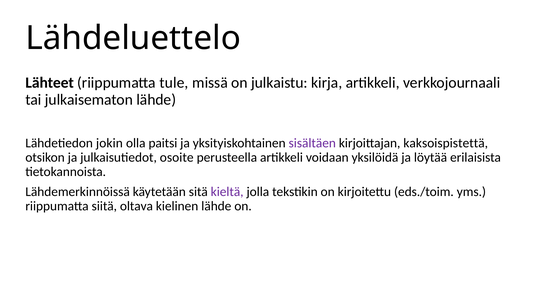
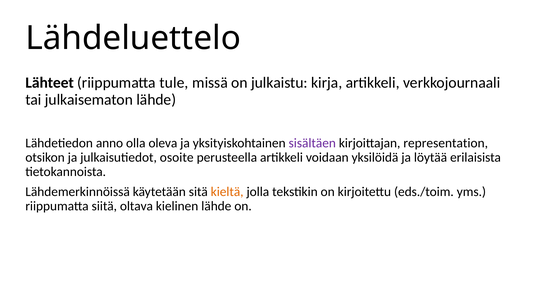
jokin: jokin -> anno (110, 143)
paitsi: paitsi -> oleva (163, 143)
kaksoispistettä: kaksoispistettä -> representation (446, 143)
kieltä colour: purple -> orange (227, 192)
